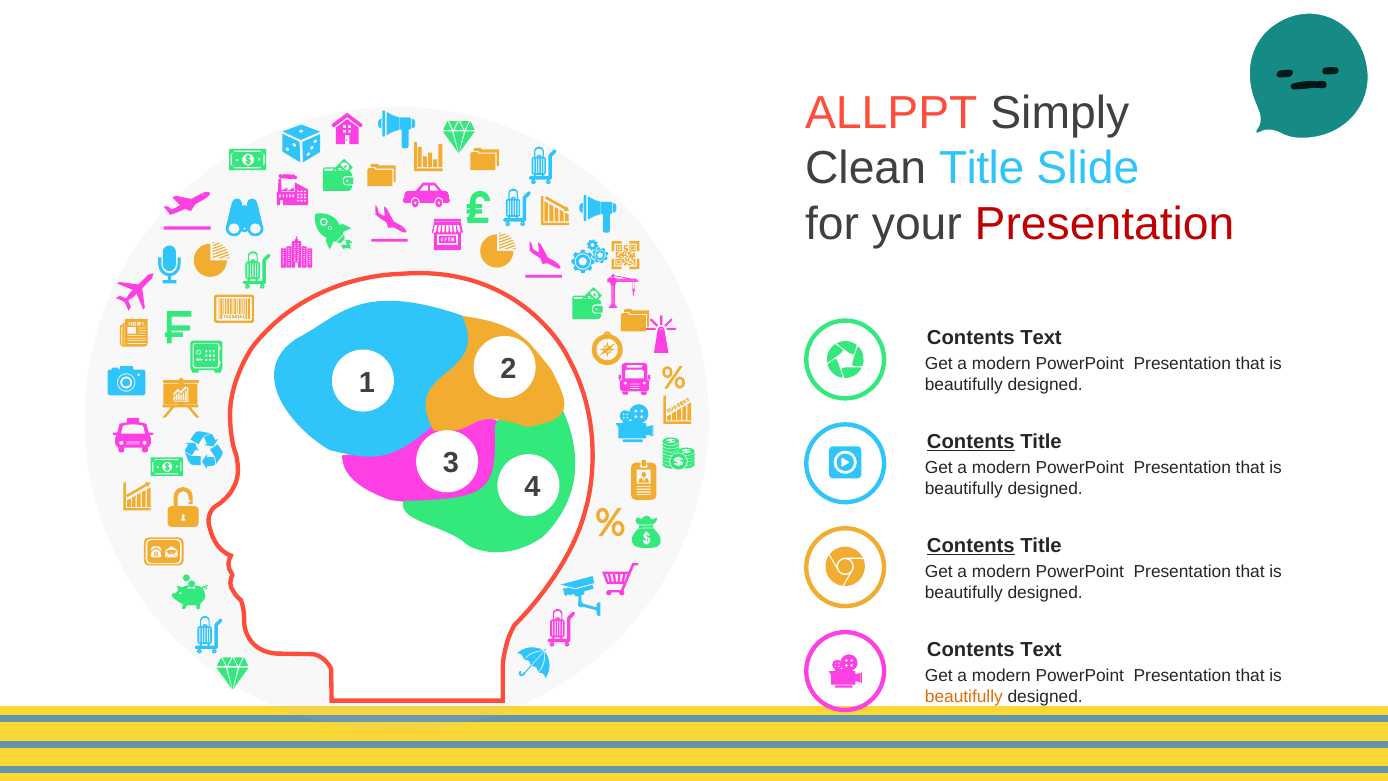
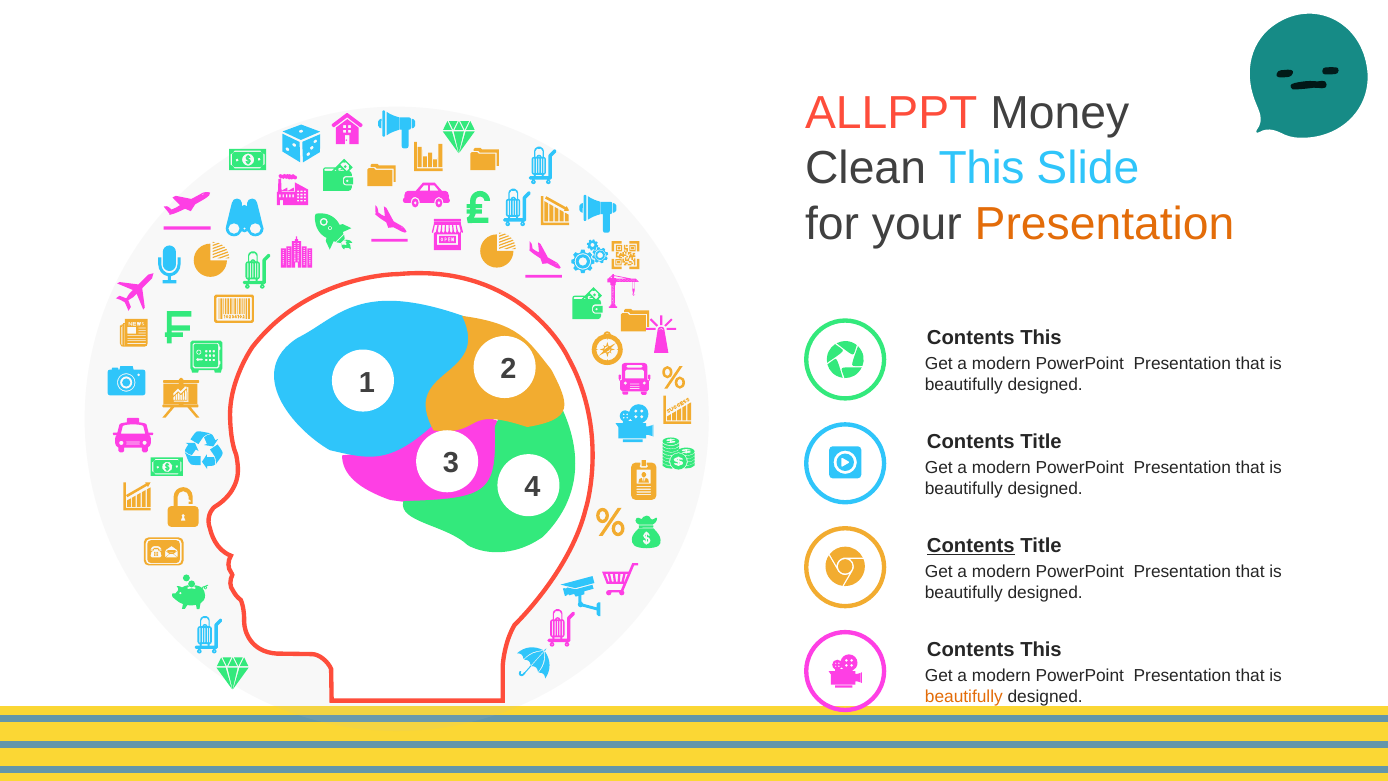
Simply: Simply -> Money (1060, 113)
Clean Title: Title -> This (982, 169)
Presentation colour: red -> orange (1105, 224)
Text: Text -> This (1041, 338)
Contents underline: present -> none (971, 442)
Text: Text -> This (1041, 649)
